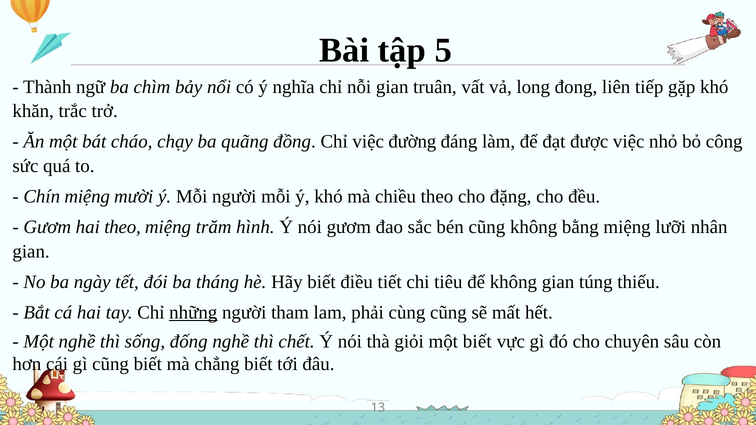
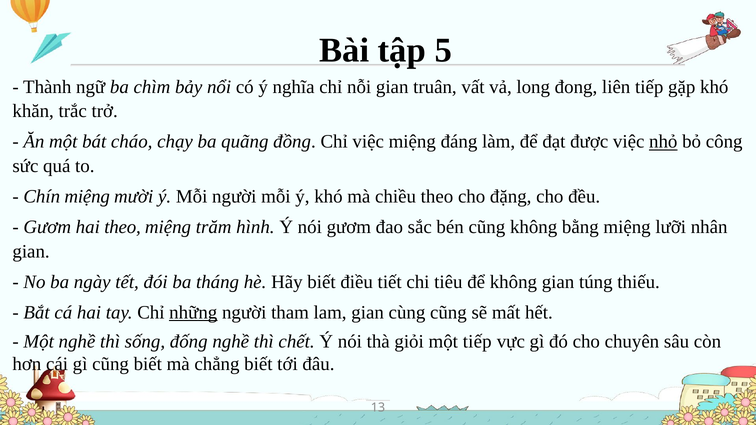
việc đường: đường -> miệng (412, 142)
nhỏ underline: none -> present (663, 142)
lam phải: phải -> gian (368, 313)
một biết: biết -> tiếp (477, 342)
